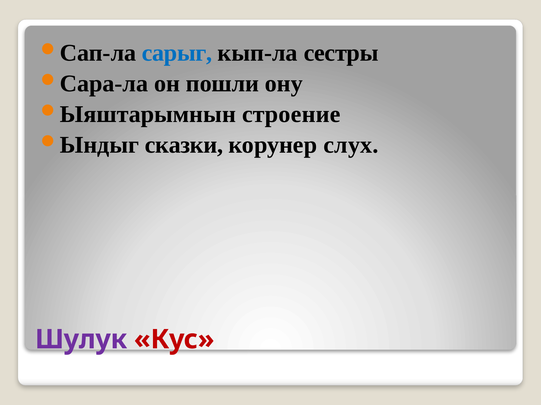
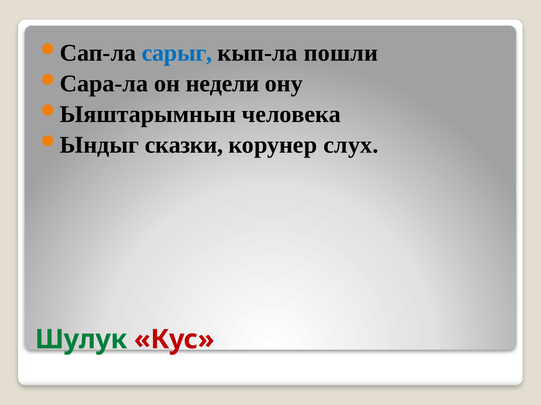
сестры: сестры -> пошли (341, 53)
пошли: пошли -> недели (223, 84)
строение: строение -> человека (291, 114)
Шулук colour: purple -> green (81, 340)
